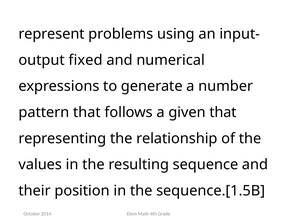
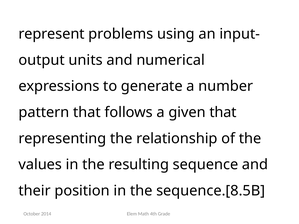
fixed: fixed -> units (86, 60)
sequence.[1.5B: sequence.[1.5B -> sequence.[8.5B (211, 191)
